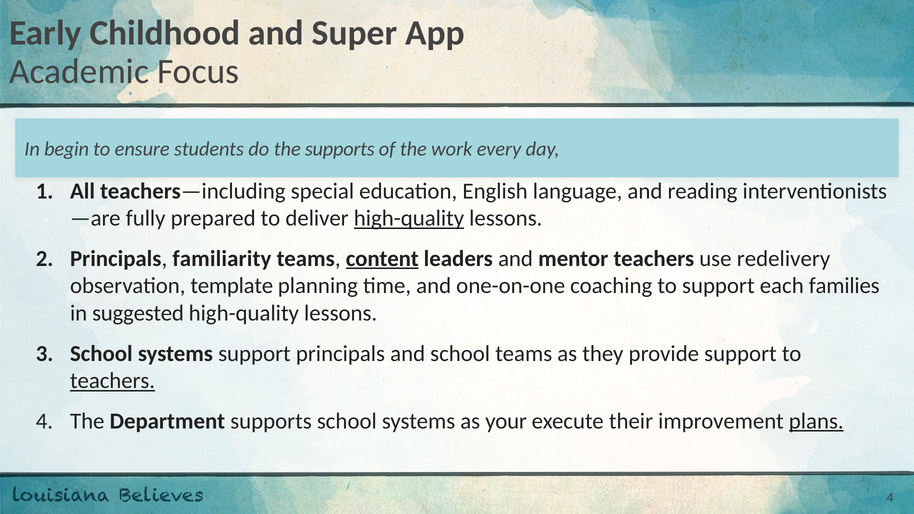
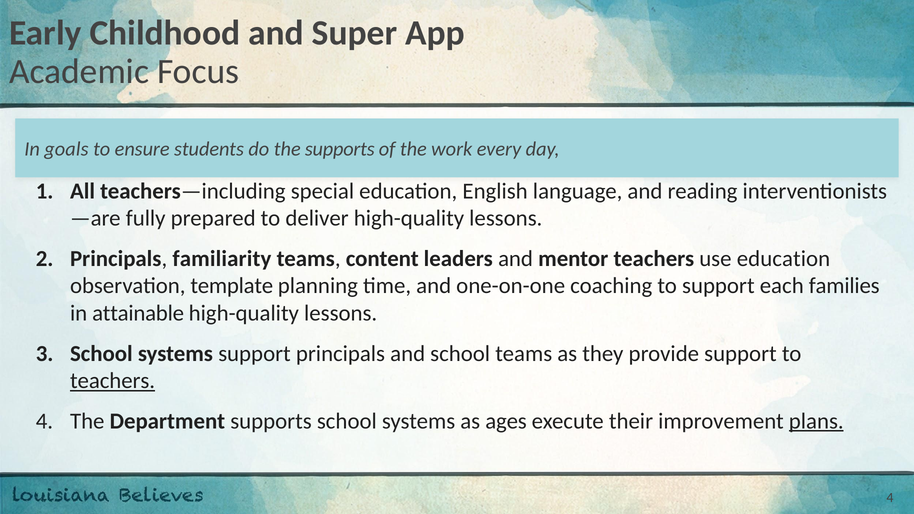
begin: begin -> goals (66, 149)
high-quality underline: present -> none (409, 218)
content underline: present -> none (382, 259)
use redelivery: redelivery -> education (783, 259)
suggested: suggested -> attainable (138, 313)
your: your -> ages (506, 421)
